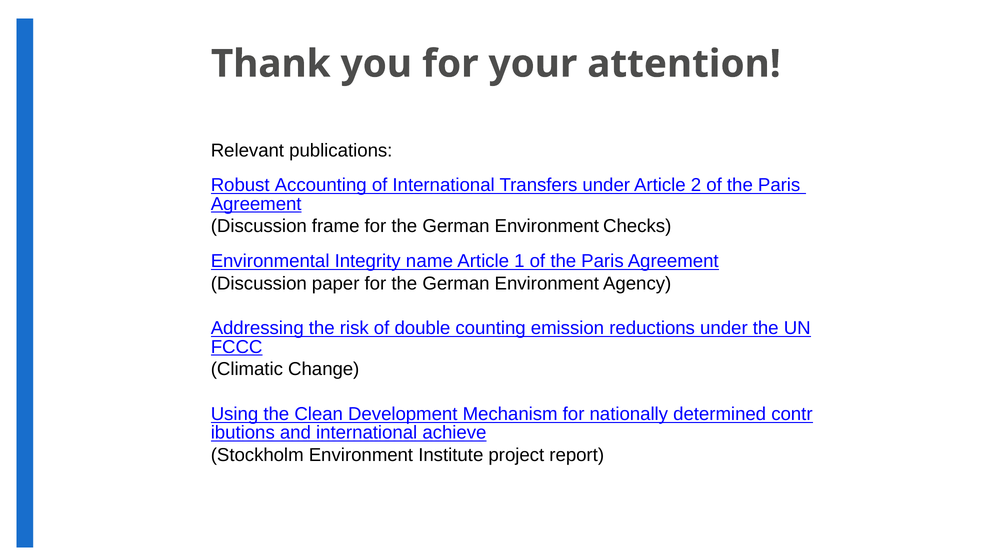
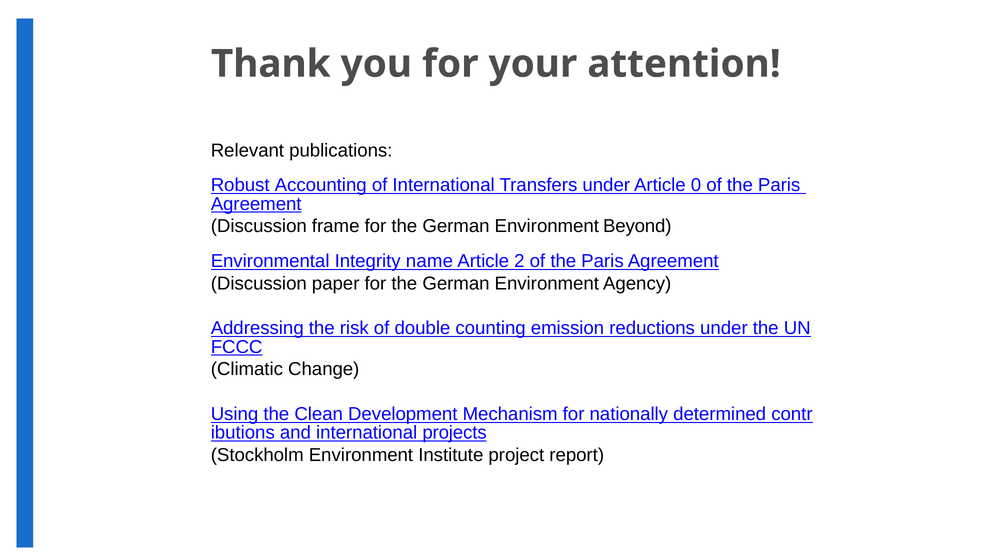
2: 2 -> 0 (696, 185)
Checks: Checks -> Beyond (637, 226)
1: 1 -> 2 (519, 261)
achieve: achieve -> projects (454, 433)
